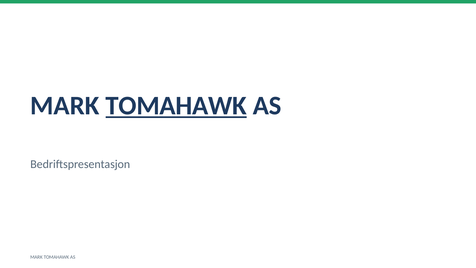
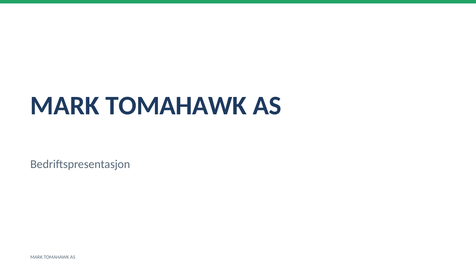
TOMAHAWK underline: present -> none (176, 106)
